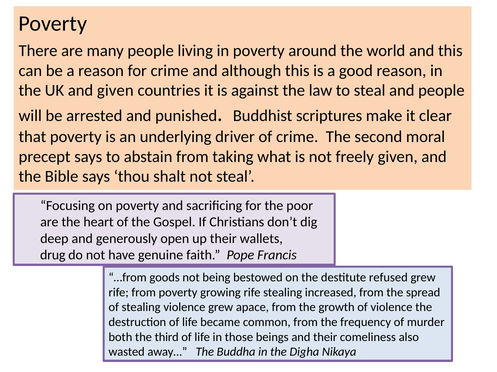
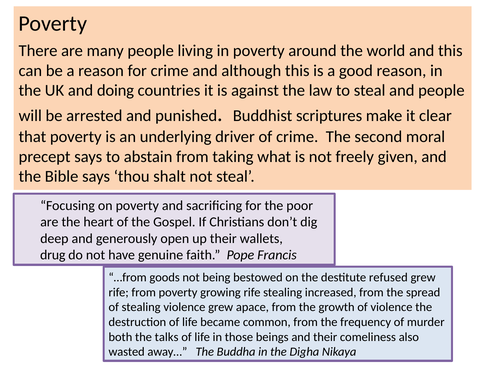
and given: given -> doing (115, 91)
third: third -> talks (167, 338)
